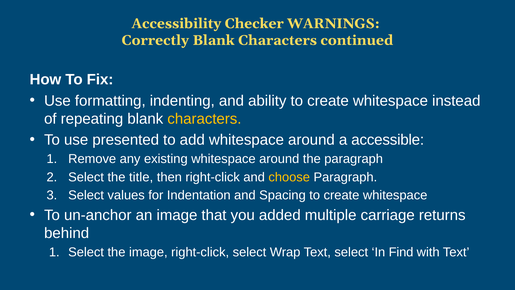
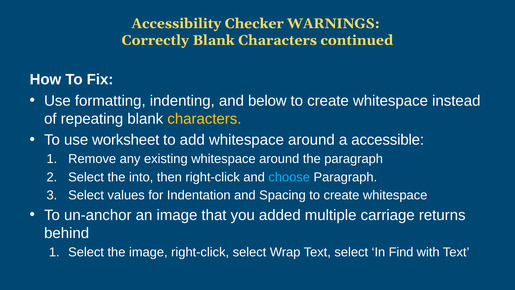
ability: ability -> below (267, 101)
presented: presented -> worksheet (126, 140)
title: title -> into (141, 177)
choose colour: yellow -> light blue (289, 177)
